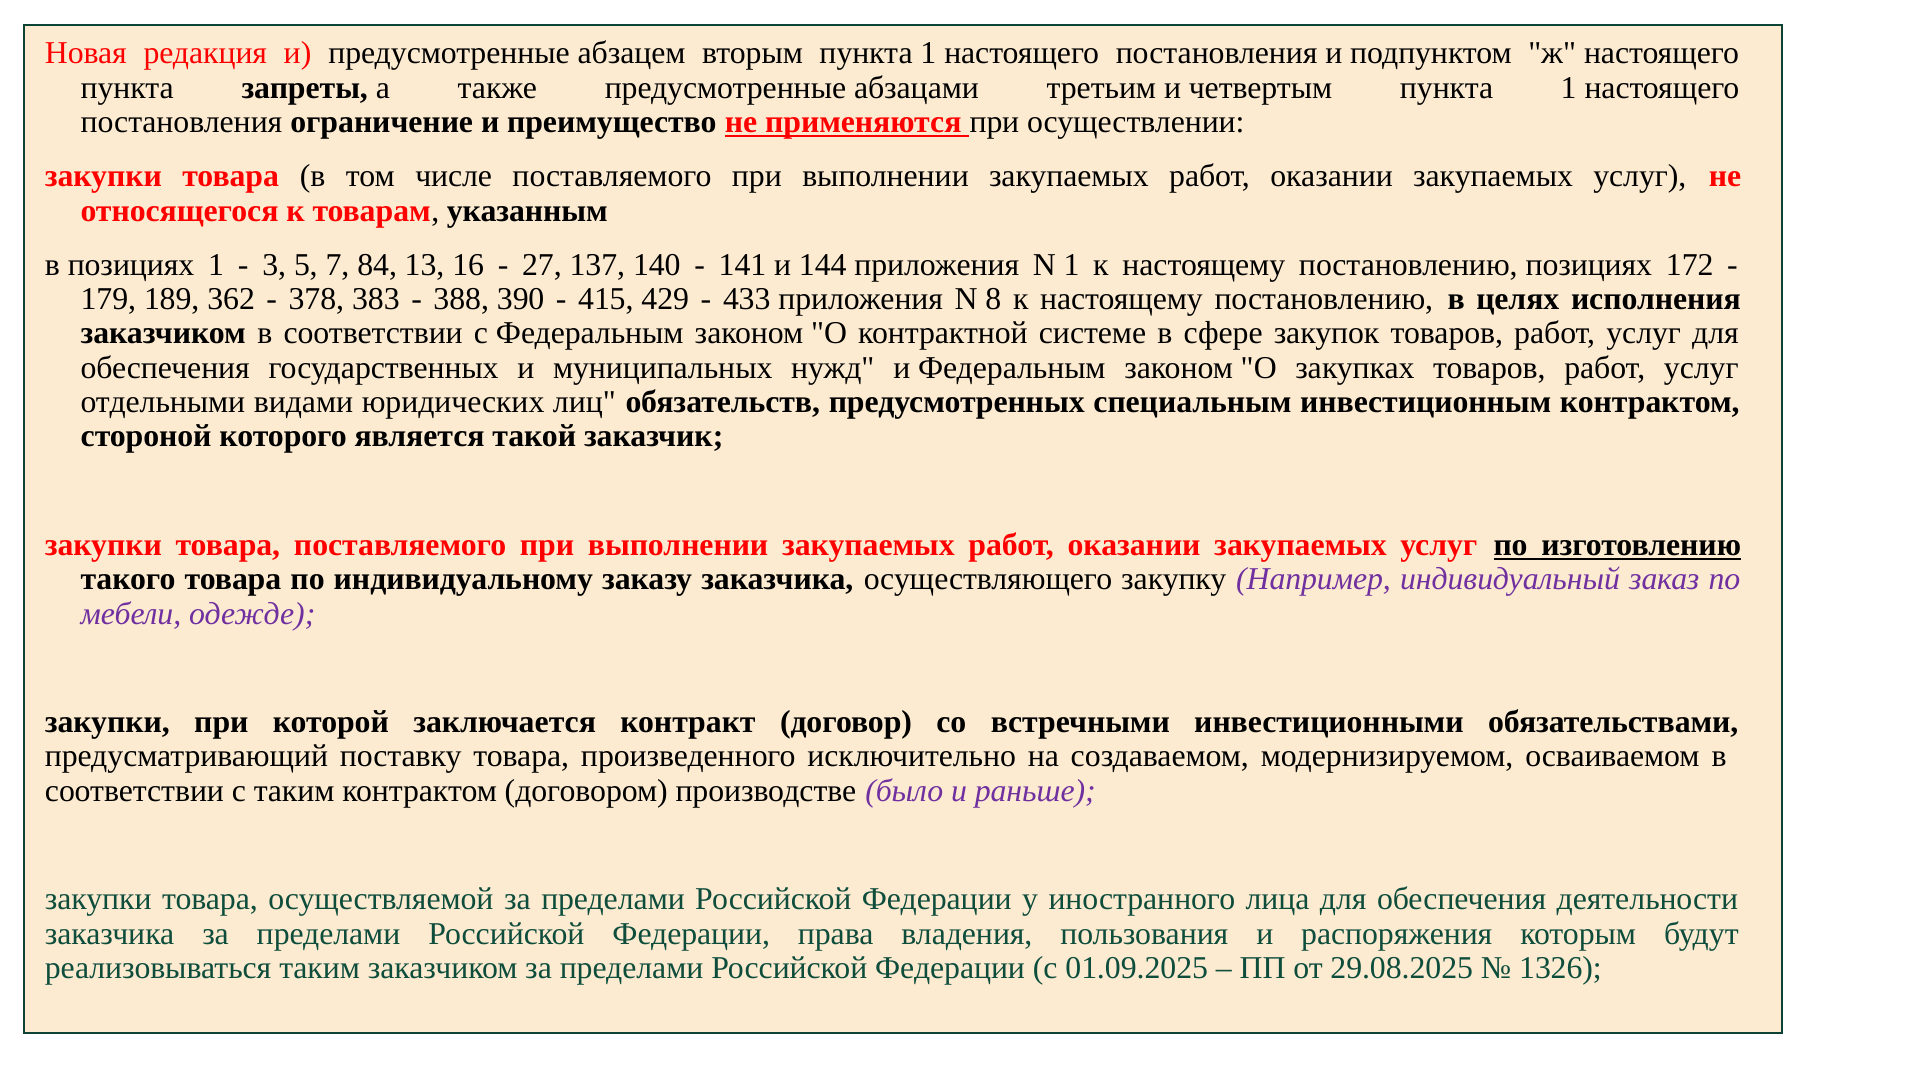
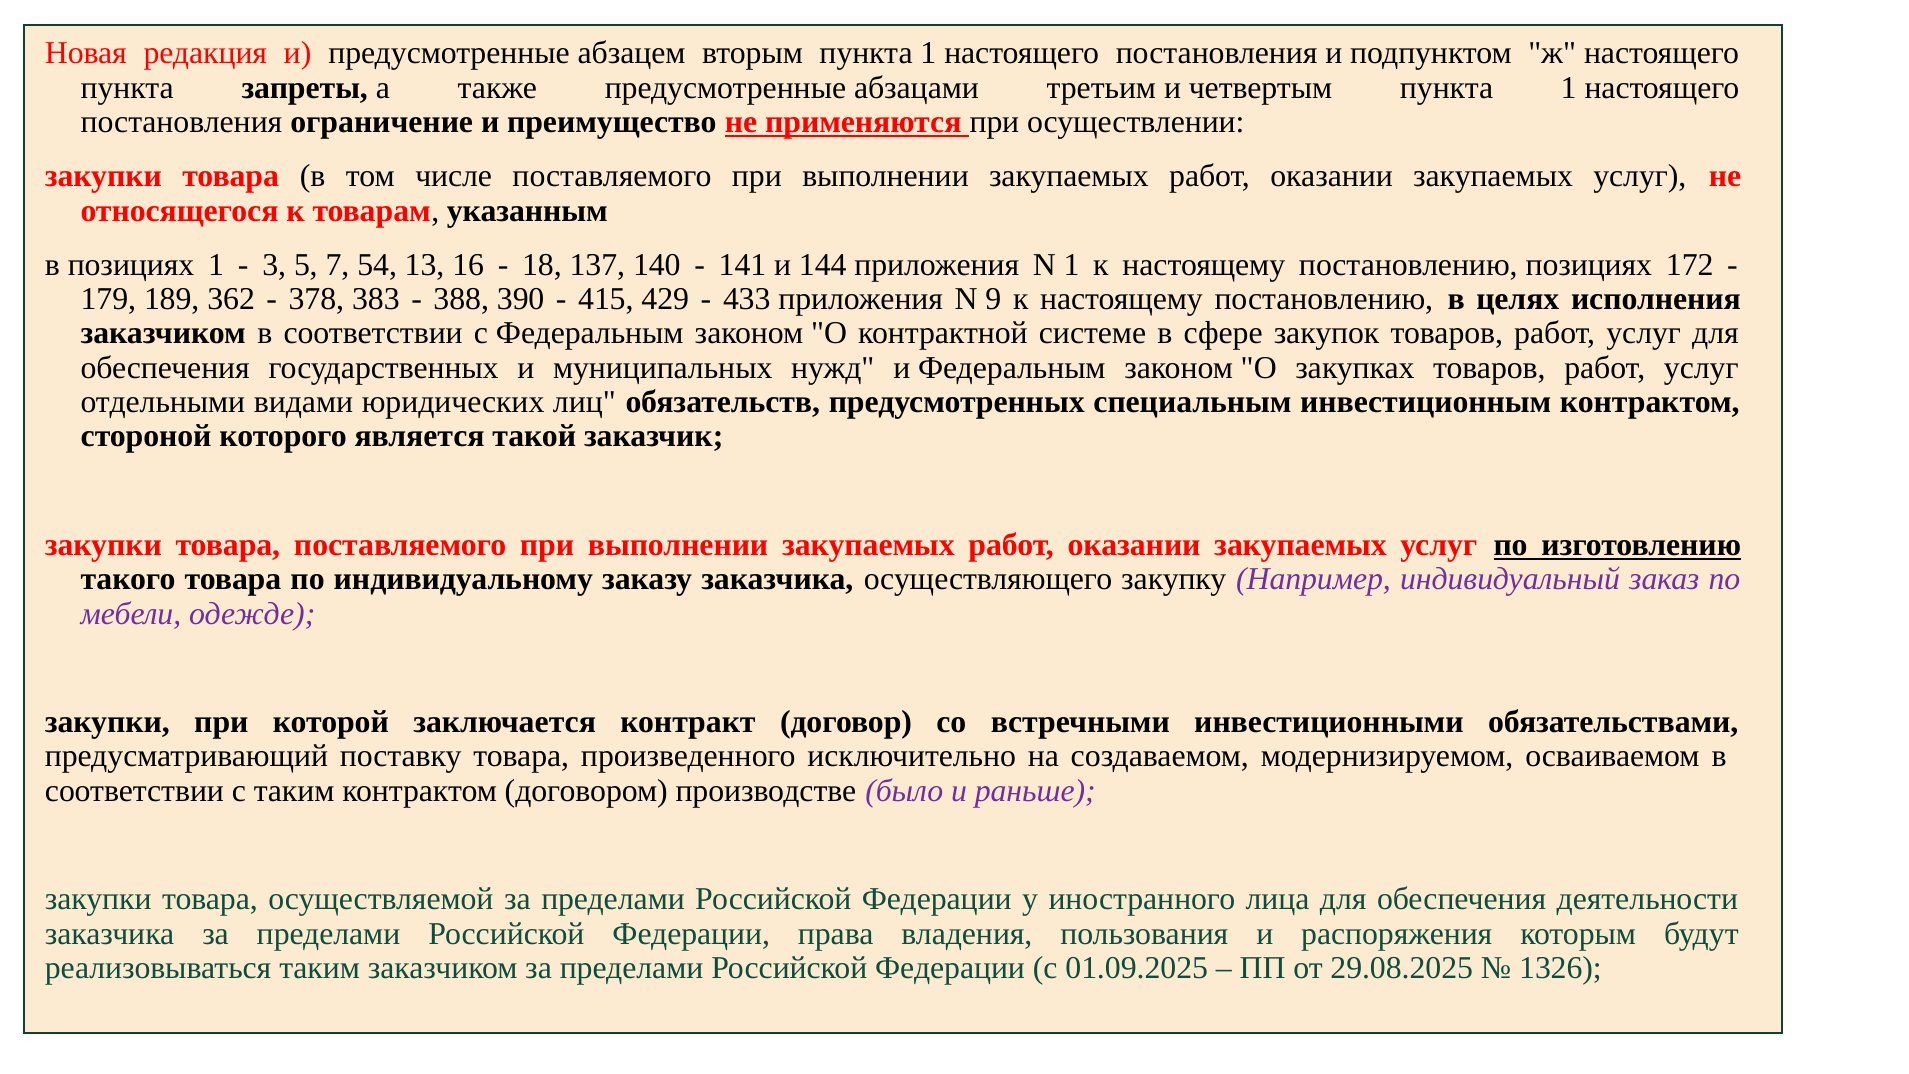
84: 84 -> 54 (377, 265)
27: 27 -> 18 (542, 265)
8: 8 -> 9 (993, 299)
